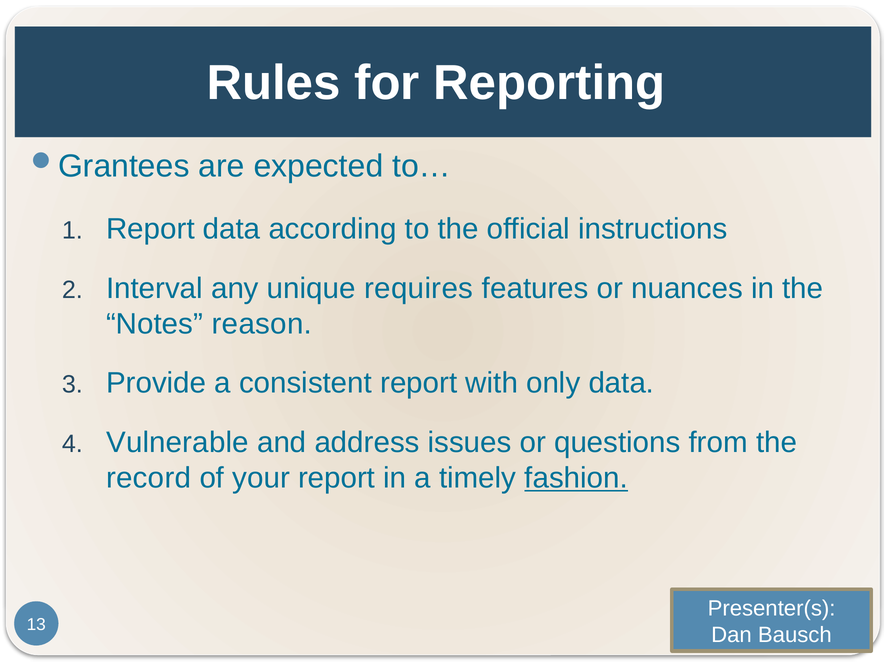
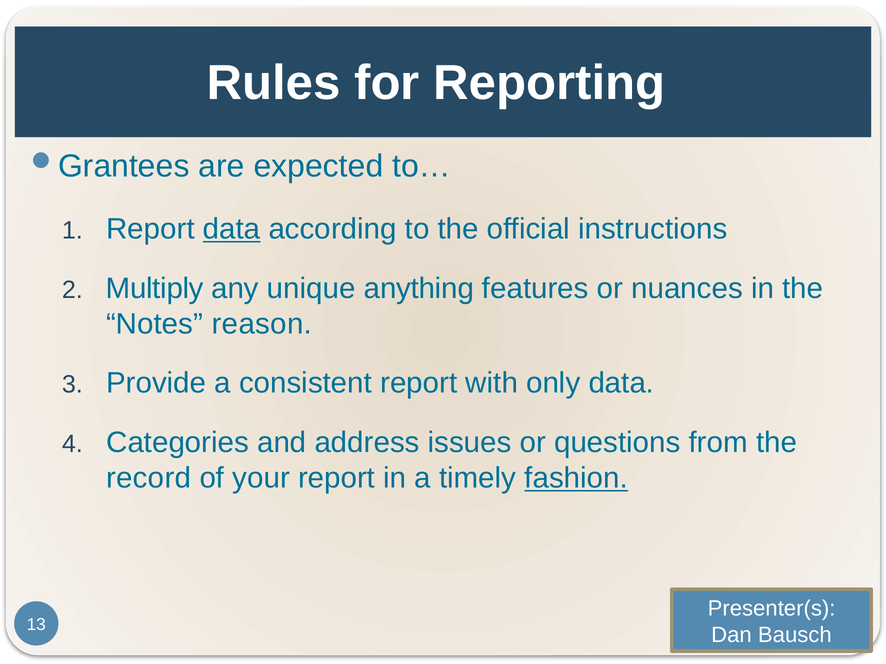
data underline: none -> present (232, 229)
Interval: Interval -> Multiply (155, 289)
requires: requires -> anything (419, 289)
Vulnerable: Vulnerable -> Categories (178, 443)
